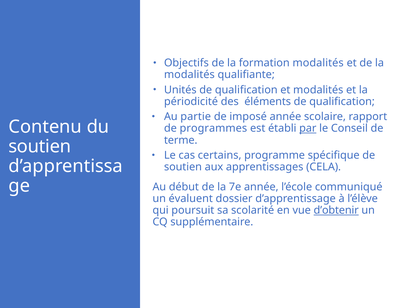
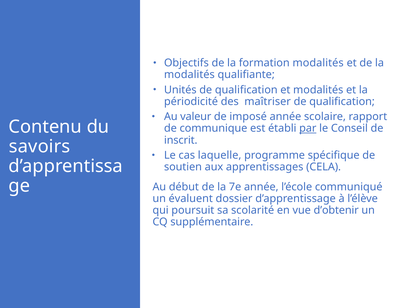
éléments: éléments -> maîtriser (268, 102)
partie: partie -> valeur (196, 117)
programmes: programmes -> communique (213, 129)
terme: terme -> inscrit (181, 140)
soutien: soutien -> savoirs (40, 147)
certains: certains -> laquelle (220, 155)
d’obtenir underline: present -> none (336, 211)
